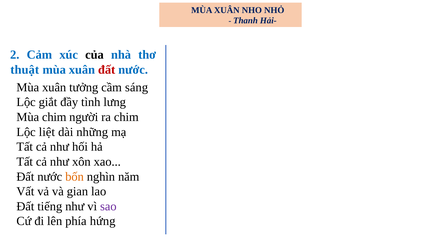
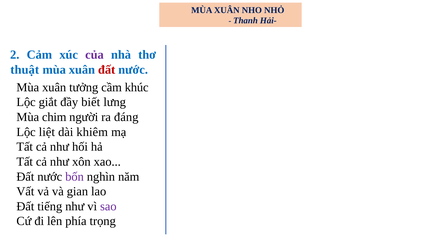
của colour: black -> purple (94, 55)
sáng: sáng -> khúc (137, 87)
tình: tình -> biết (91, 102)
ra chim: chim -> đáng (126, 117)
những: những -> khiêm (92, 132)
bốn colour: orange -> purple (75, 176)
hứng: hứng -> trọng (103, 221)
